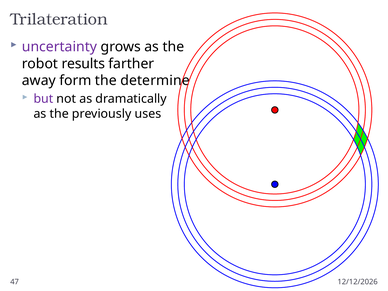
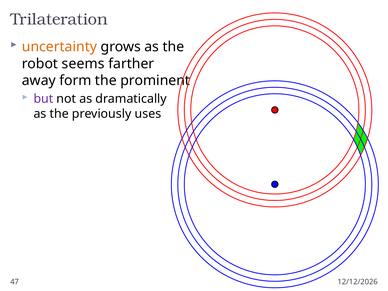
uncertainty colour: purple -> orange (59, 47)
results: results -> seems (83, 64)
determine: determine -> prominent (155, 80)
